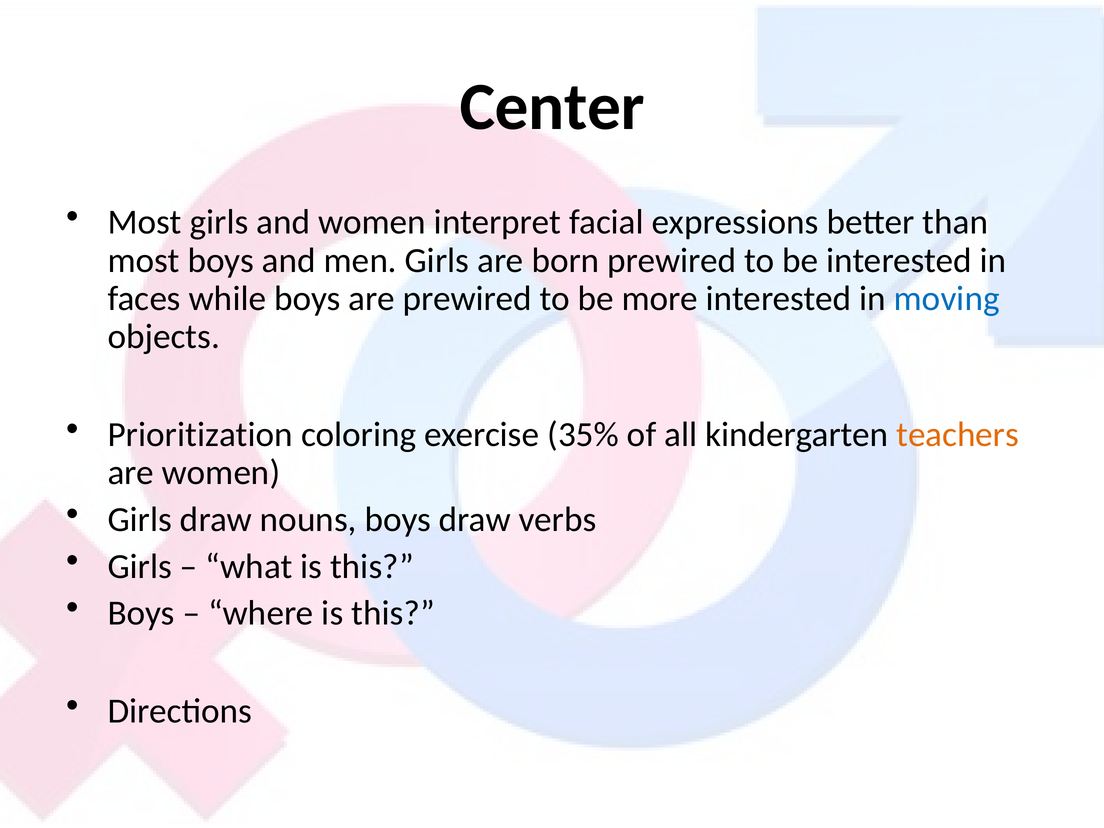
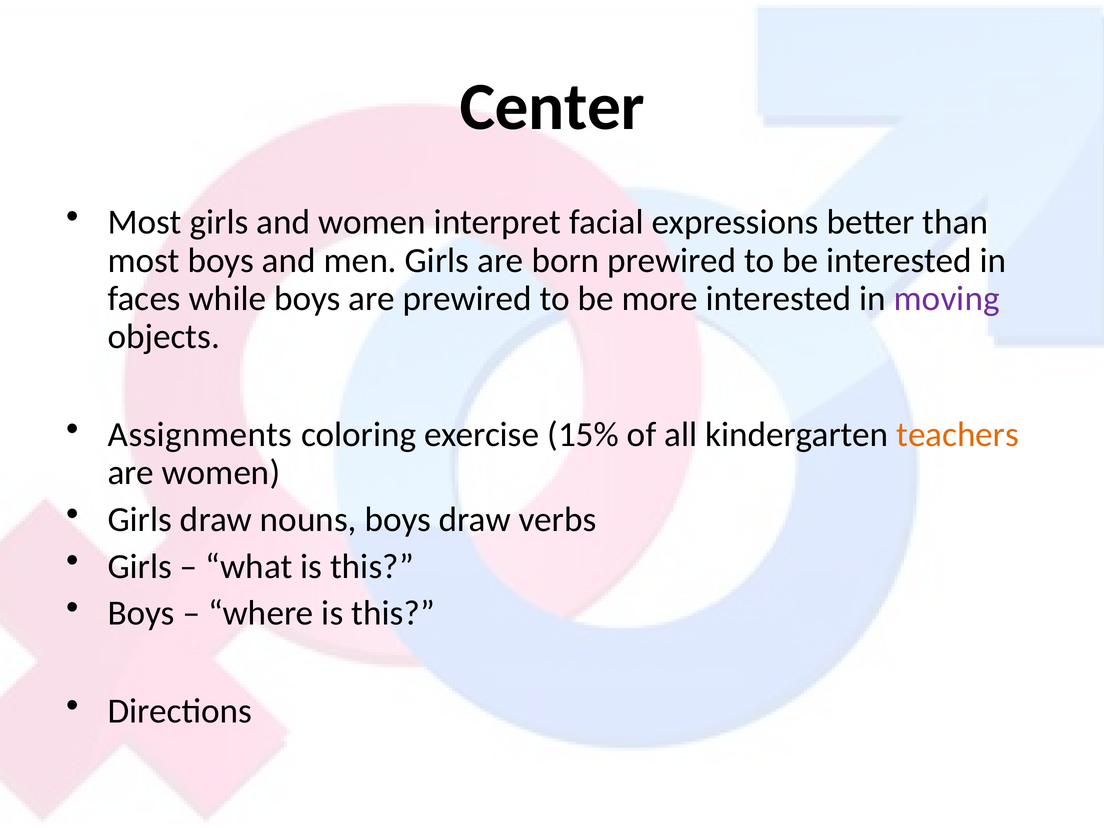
moving colour: blue -> purple (947, 298)
Prioritization: Prioritization -> Assignments (200, 435)
35%: 35% -> 15% (583, 435)
